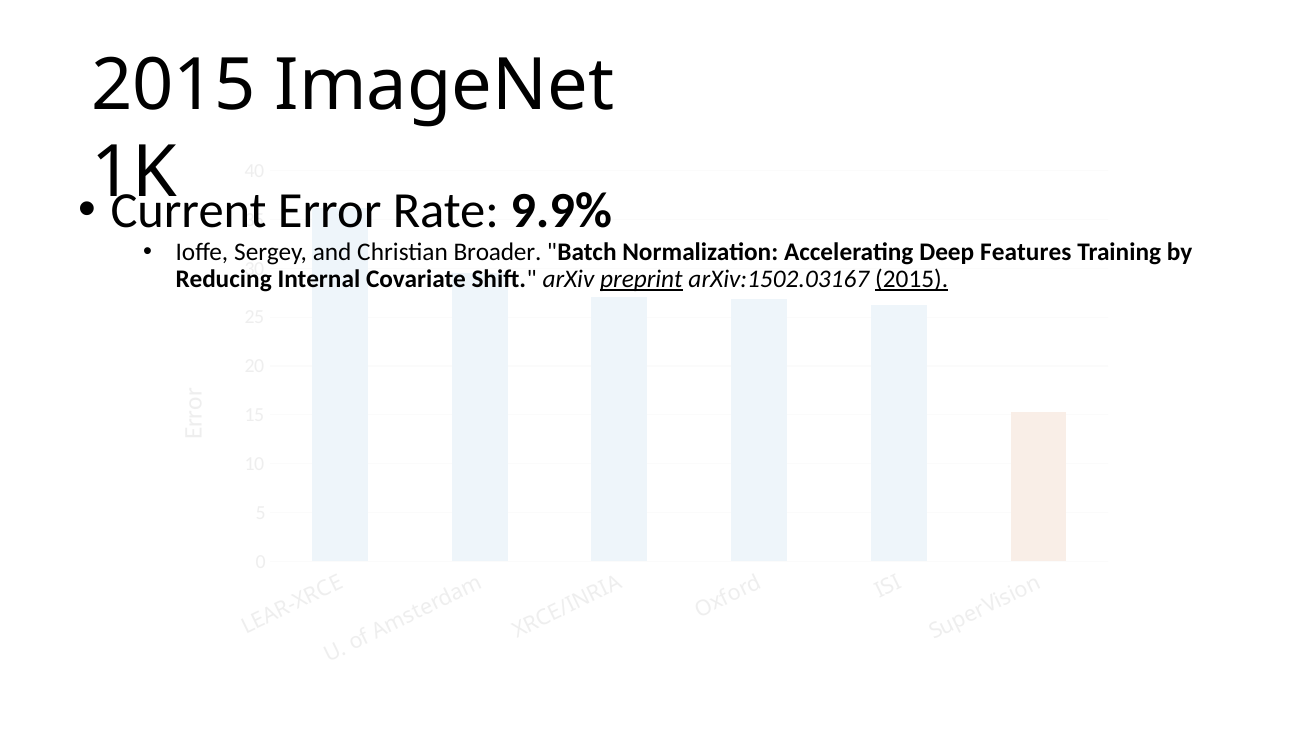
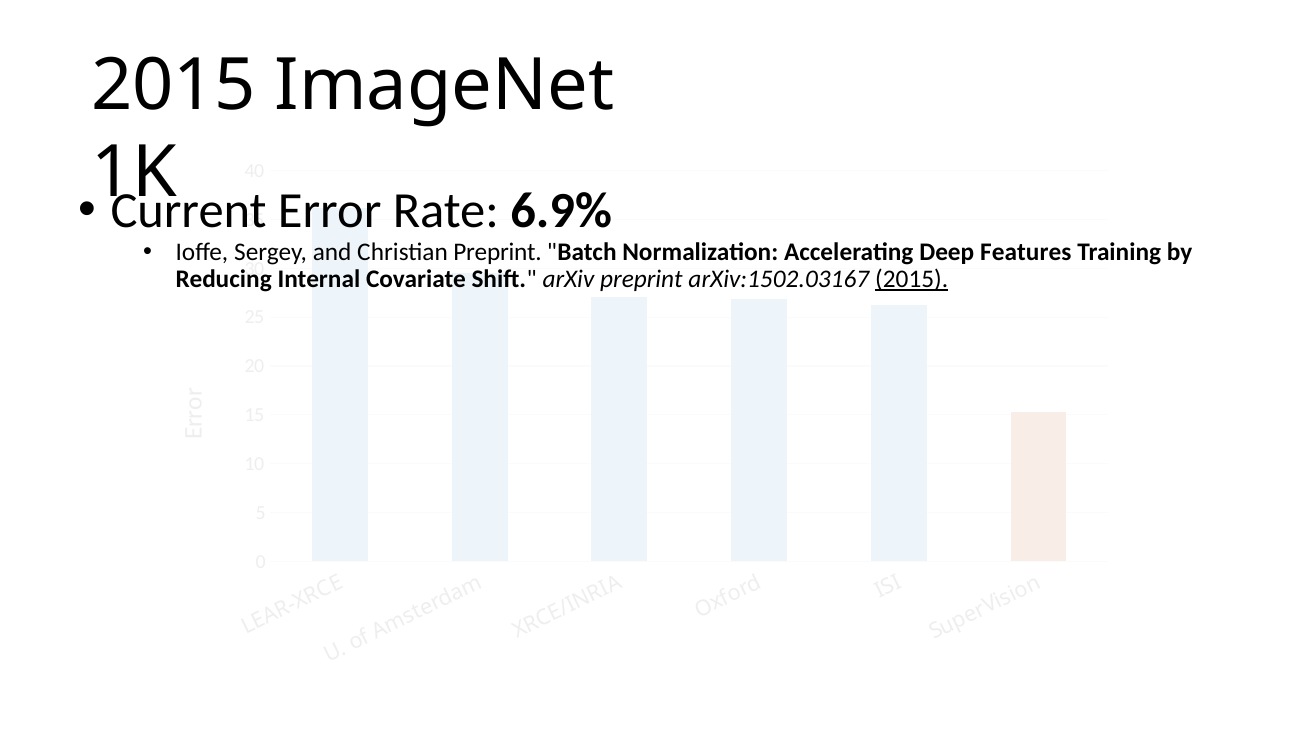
9.9%: 9.9% -> 6.9% (561, 211)
Christian Broader: Broader -> Preprint (498, 252)
preprint underline: present -> none (641, 279)
